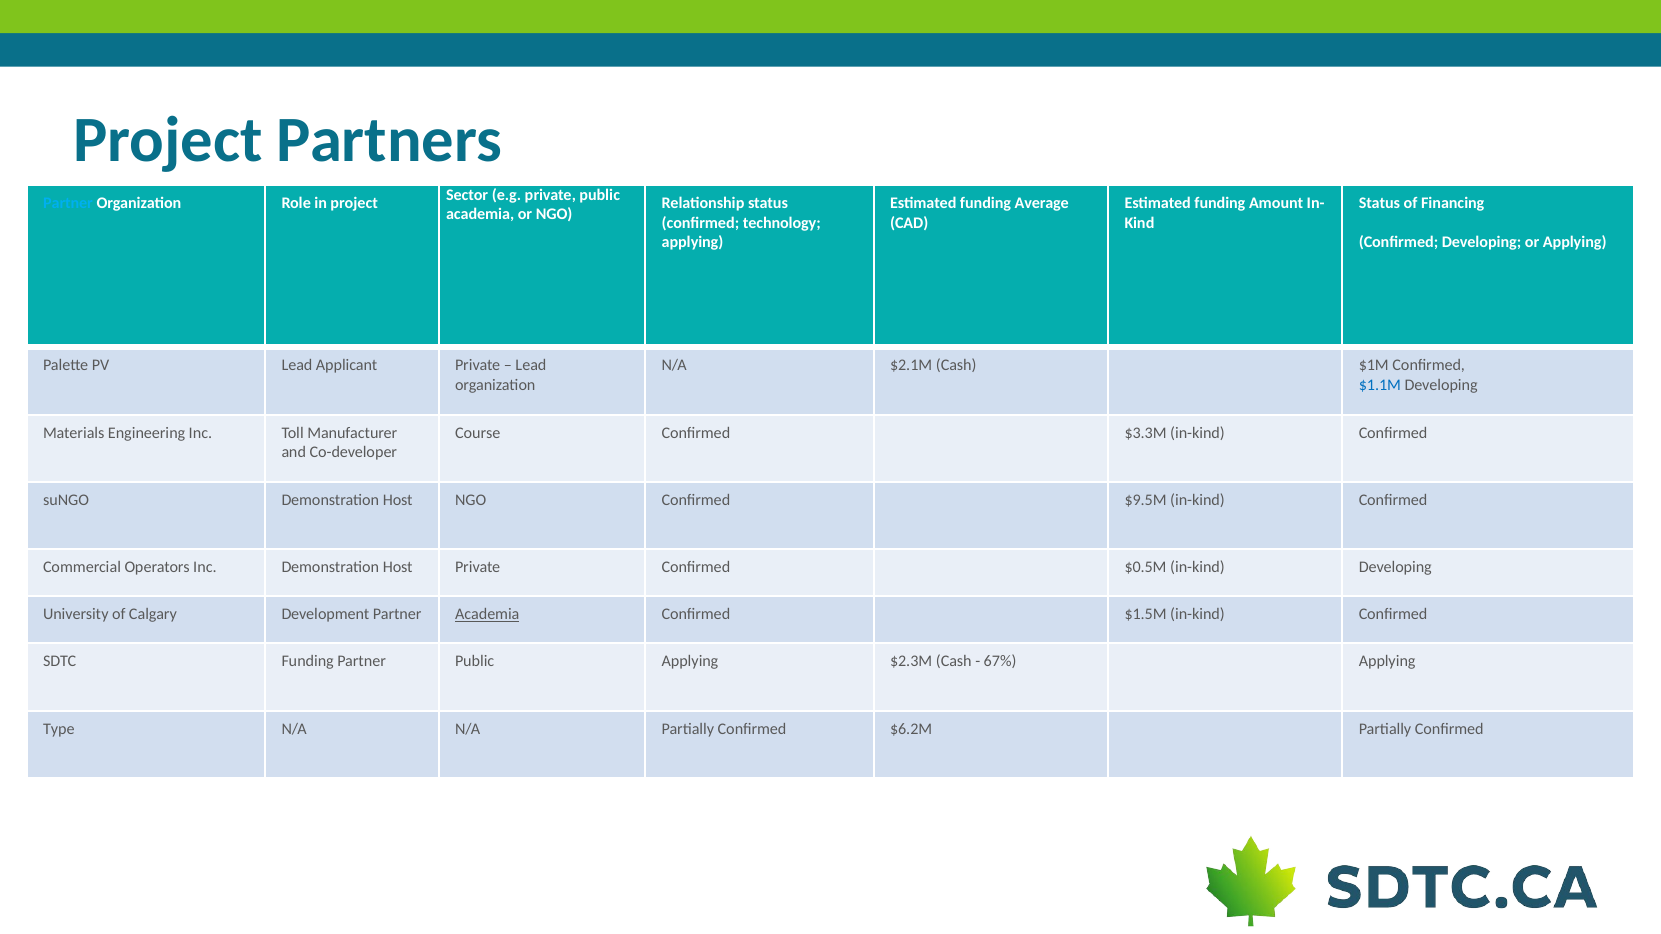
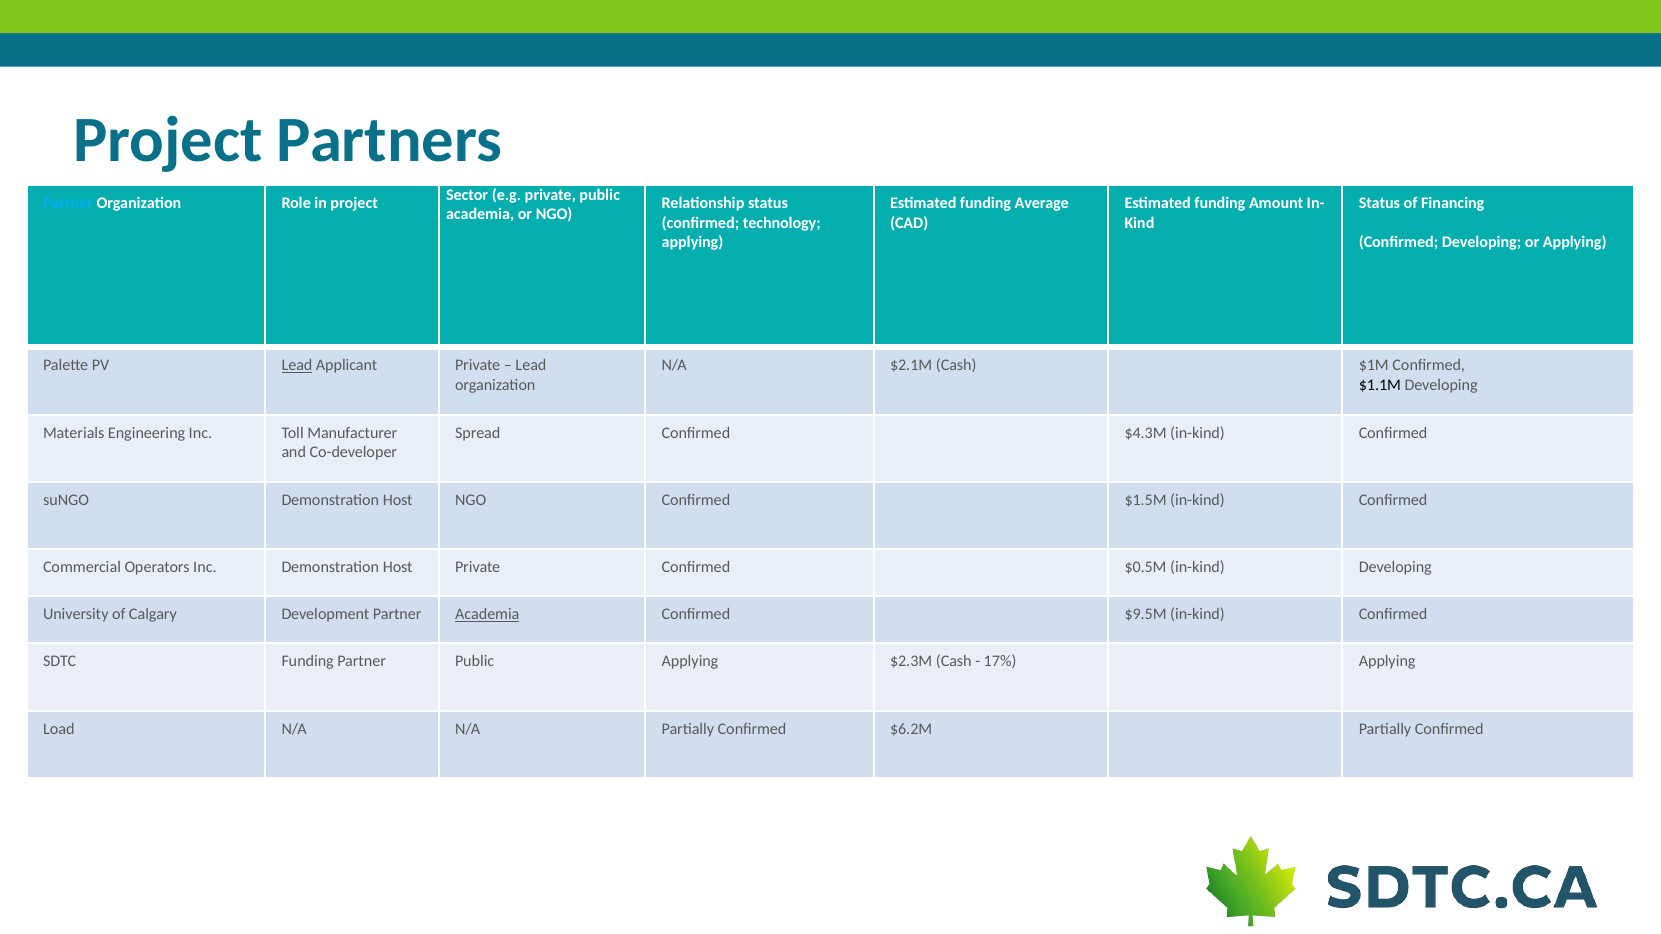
Lead underline: none -> present (297, 366)
$1.1M colour: blue -> black (1380, 385)
Course: Course -> Spread (478, 433)
$3.3M: $3.3M -> $4.3M (1146, 433)
$9.5M: $9.5M -> $1.5M (1146, 500)
$1.5M: $1.5M -> $9.5M (1146, 615)
67%: 67% -> 17% (1000, 662)
Type: Type -> Load (59, 729)
